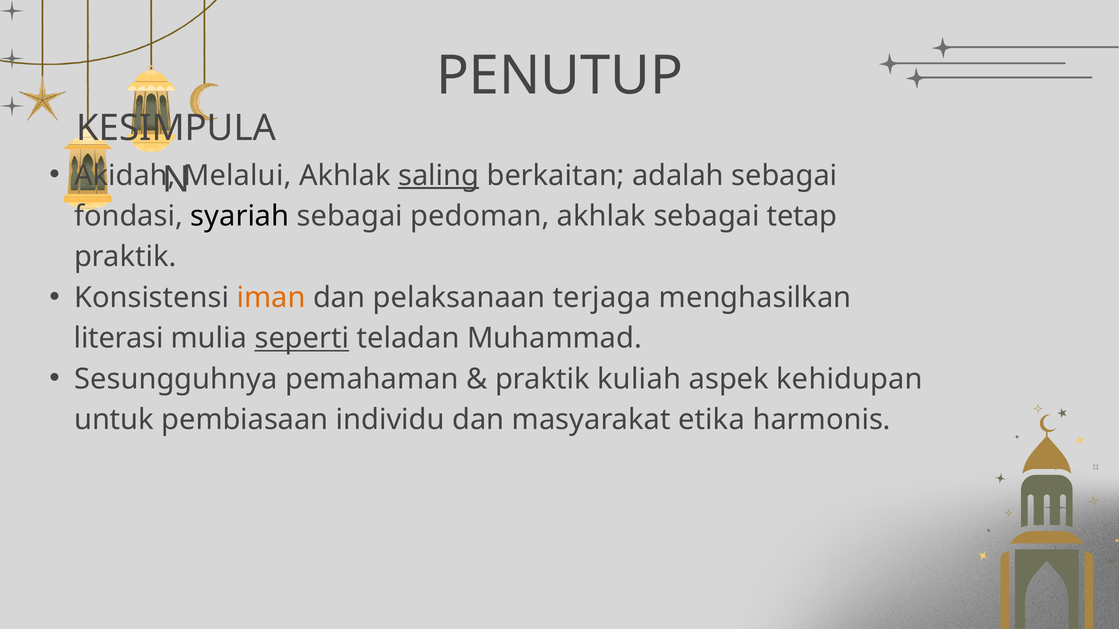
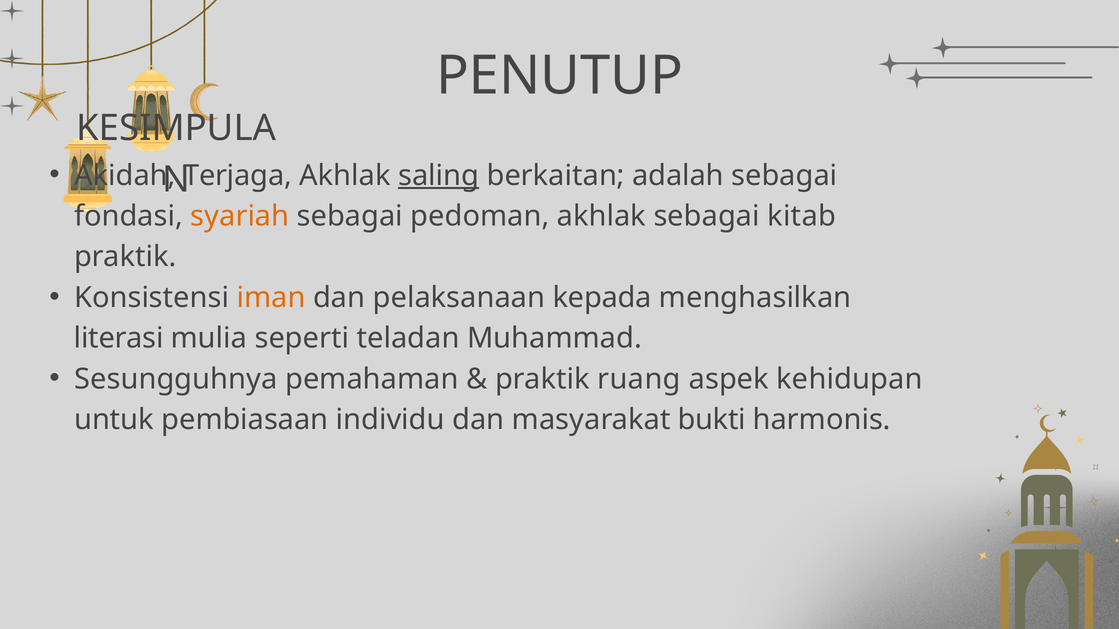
Melalui: Melalui -> Terjaga (237, 176)
syariah colour: black -> orange (240, 216)
tetap: tetap -> kitab (802, 216)
terjaga: terjaga -> kepada (602, 298)
seperti underline: present -> none (302, 339)
kuliah: kuliah -> ruang (639, 379)
etika: etika -> bukti (712, 420)
